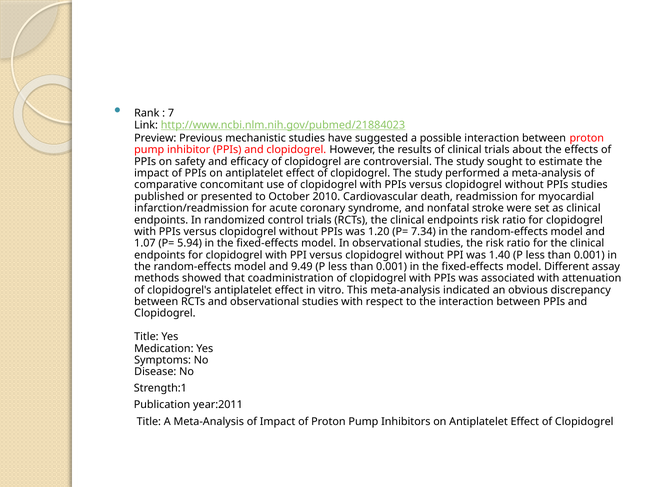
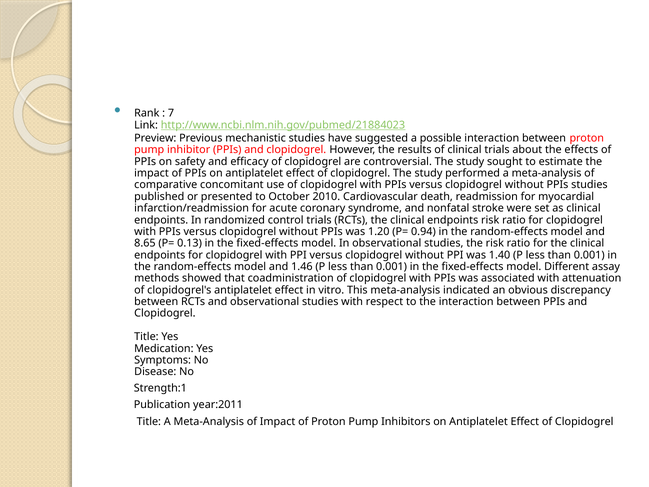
7.34: 7.34 -> 0.94 (423, 232)
1.07: 1.07 -> 8.65 (145, 243)
5.94: 5.94 -> 0.13 (190, 243)
9.49: 9.49 -> 1.46 (302, 267)
